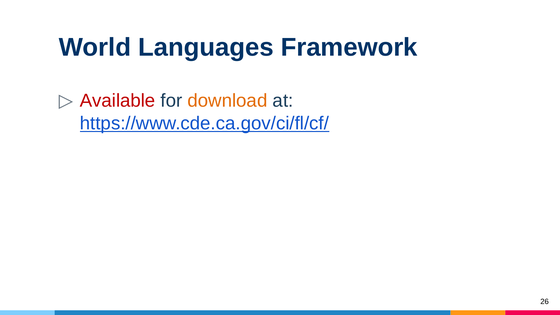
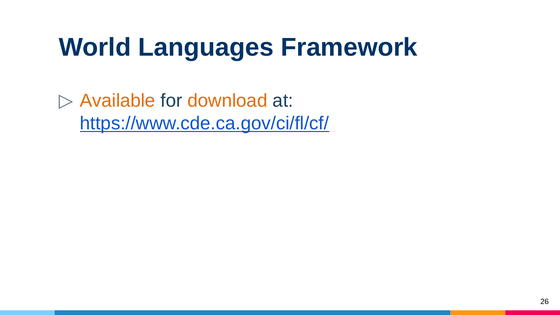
Available colour: red -> orange (118, 101)
